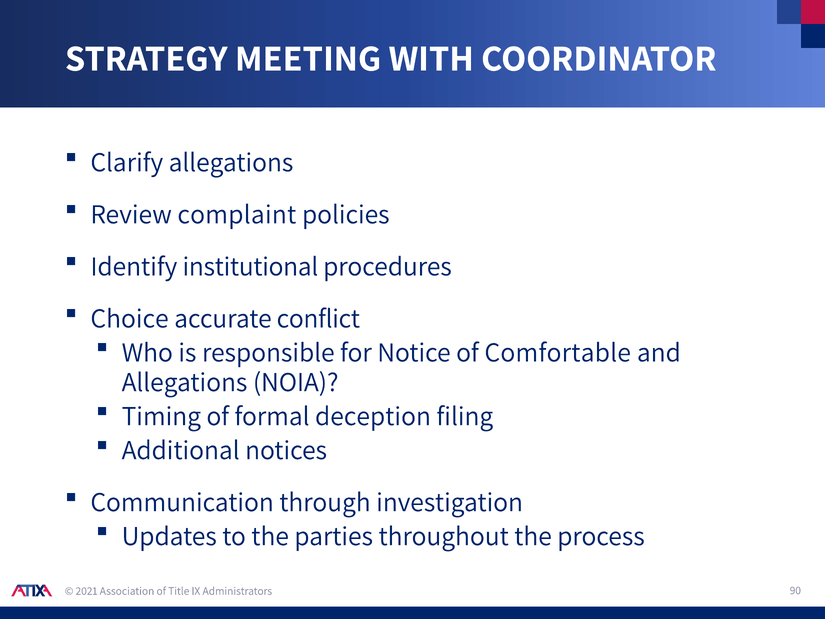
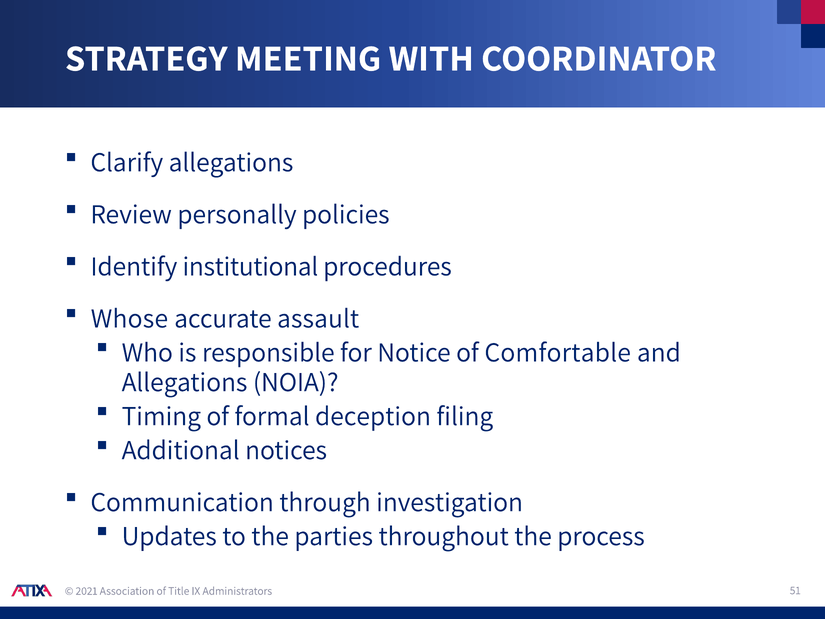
complaint: complaint -> personally (237, 214)
Choice: Choice -> Whose (129, 318)
conflict: conflict -> assault (318, 318)
90: 90 -> 51 (795, 590)
